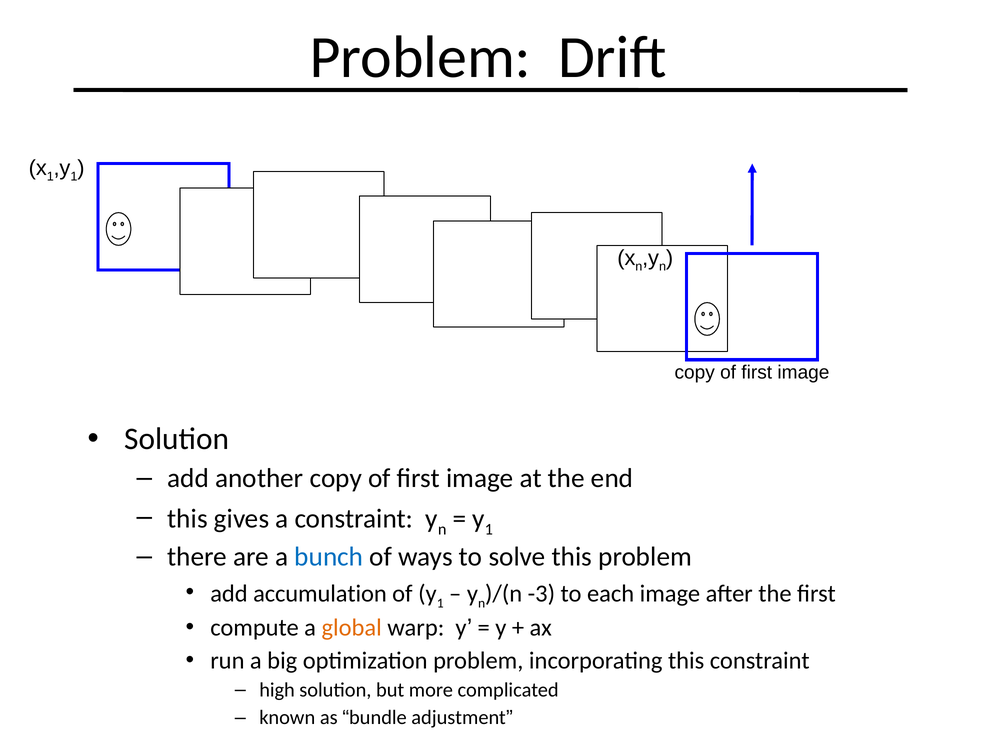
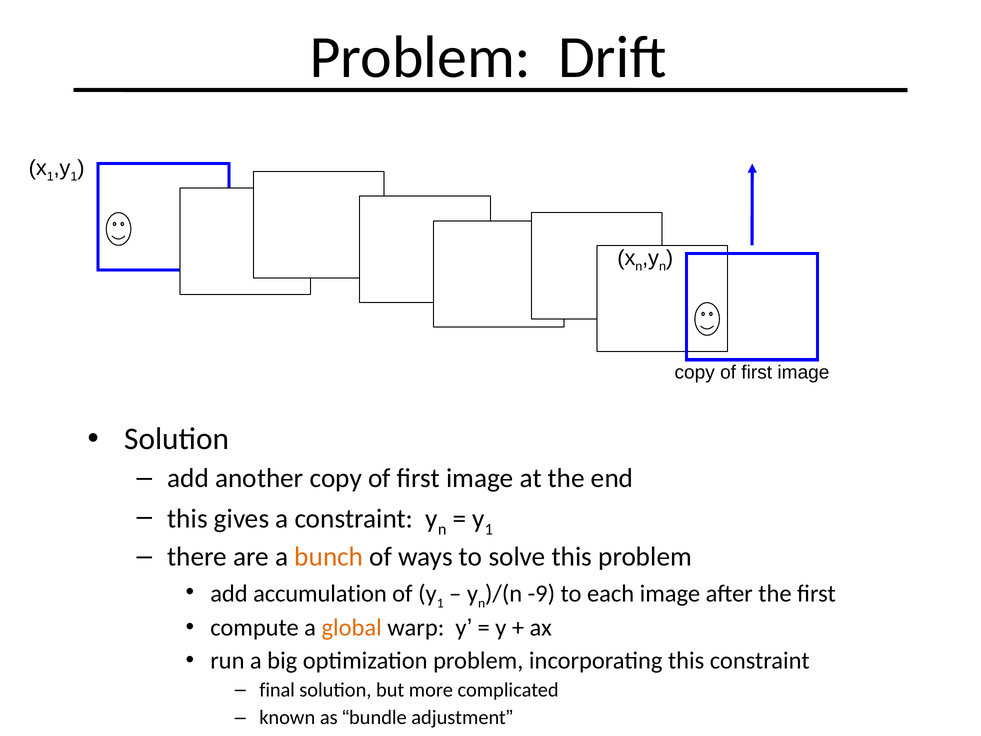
bunch colour: blue -> orange (329, 556)
-3: -3 -> -9 (541, 594)
high: high -> final (277, 690)
